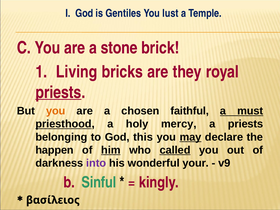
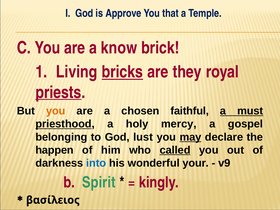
Gentiles: Gentiles -> Approve (123, 13)
lust: lust -> that (170, 13)
stone: stone -> know (119, 48)
bricks underline: none -> present (122, 72)
a priests: priests -> gospel (246, 124)
this: this -> lust (143, 137)
him underline: present -> none (111, 150)
into colour: purple -> blue (96, 163)
Sinful: Sinful -> Spirit (99, 182)
